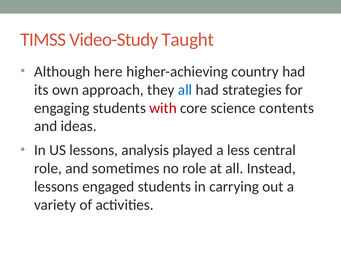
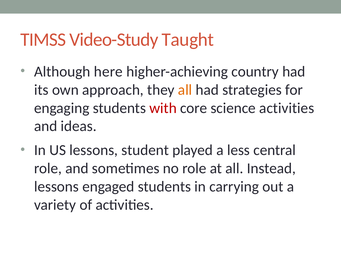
all colour: blue -> orange (185, 90)
science contents: contents -> activities (287, 108)
analysis: analysis -> student (145, 150)
